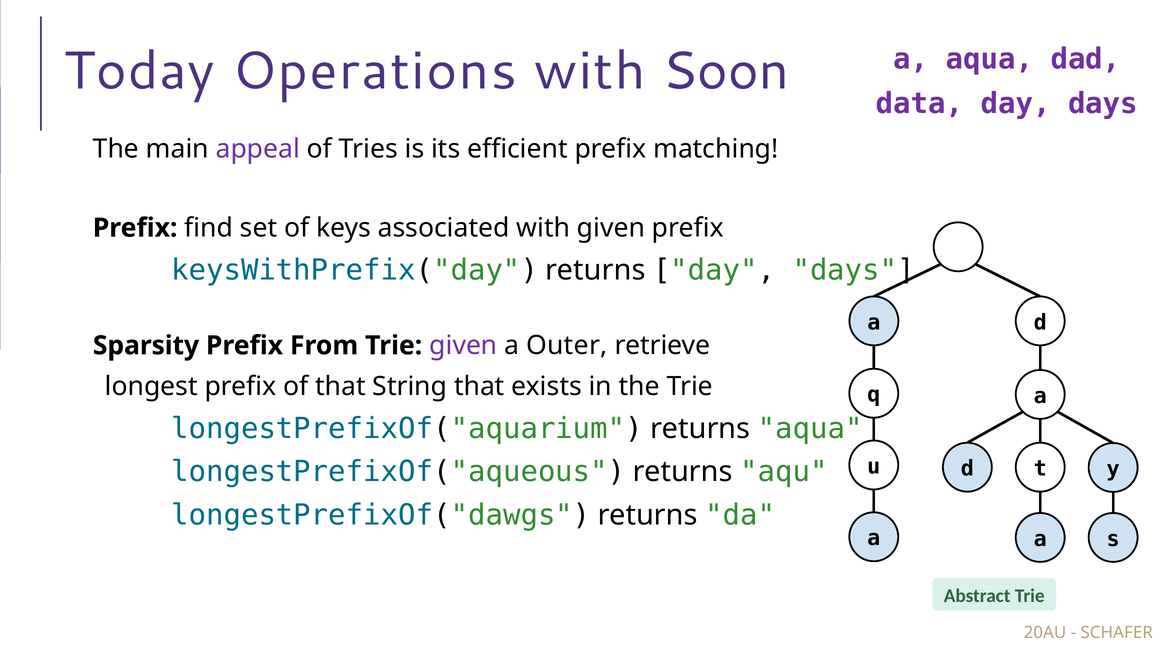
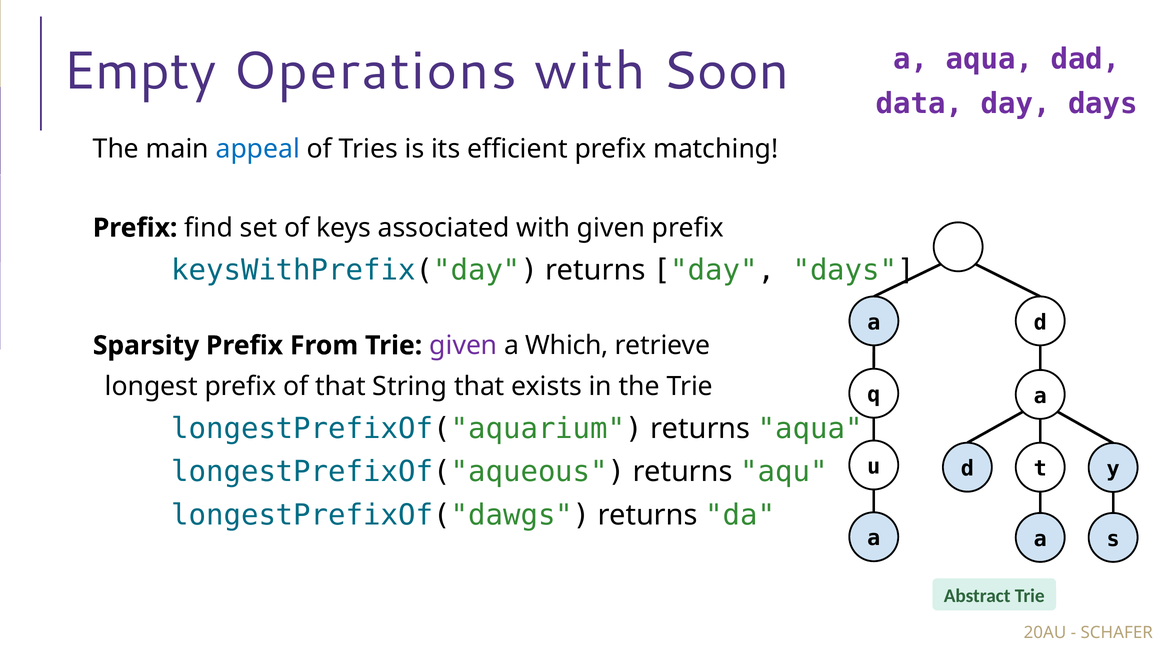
Today: Today -> Empty (140, 71)
appeal colour: purple -> blue (258, 149)
Outer: Outer -> Which (567, 346)
